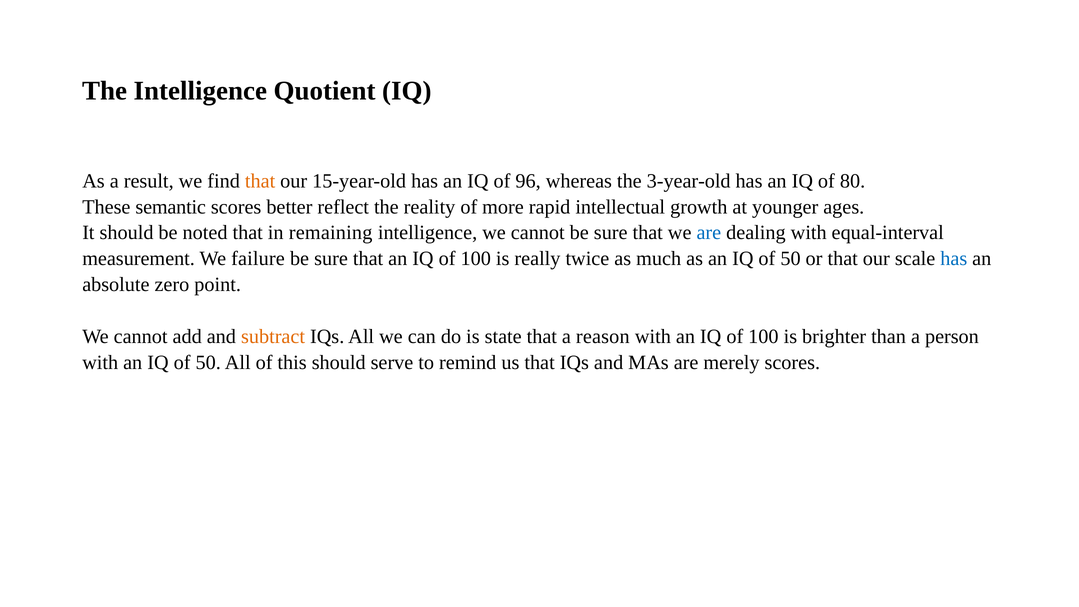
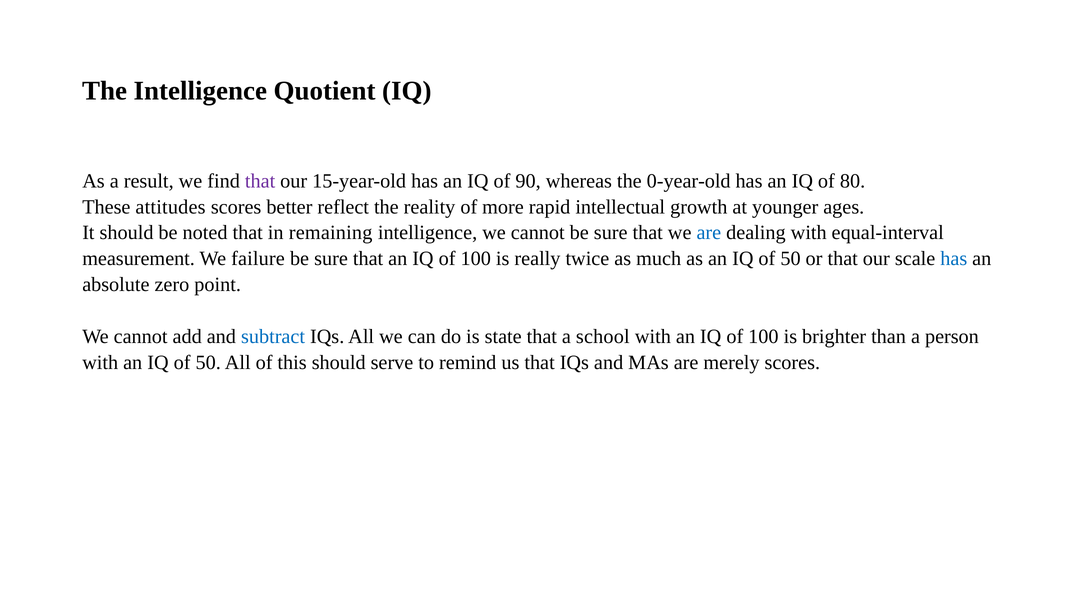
that colour: orange -> purple (260, 181)
96: 96 -> 90 (528, 181)
3-year-old: 3-year-old -> 0-year-old (689, 181)
semantic: semantic -> attitudes (171, 207)
subtract colour: orange -> blue (273, 337)
reason: reason -> school (603, 337)
